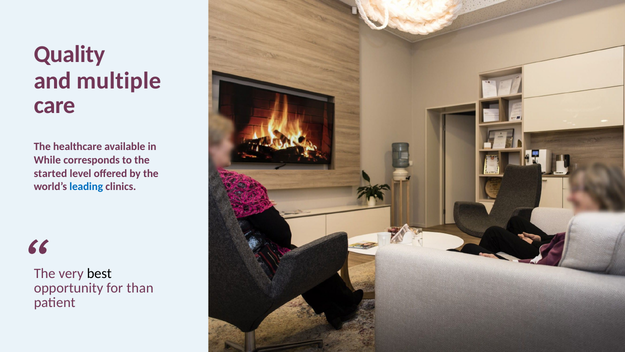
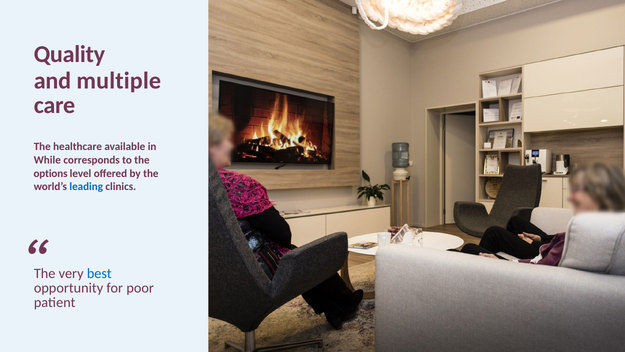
started: started -> options (51, 173)
best colour: black -> blue (99, 273)
than: than -> poor (140, 288)
